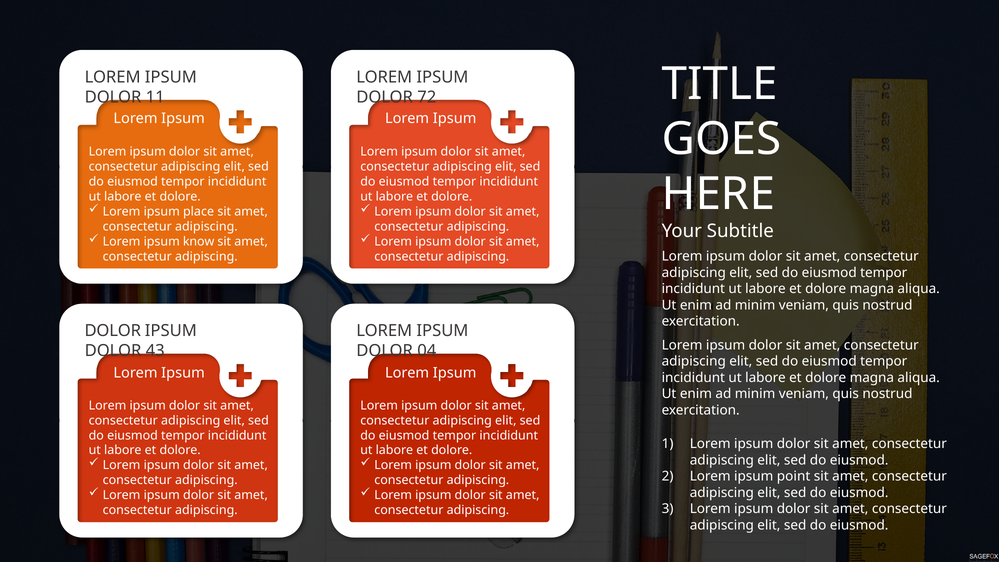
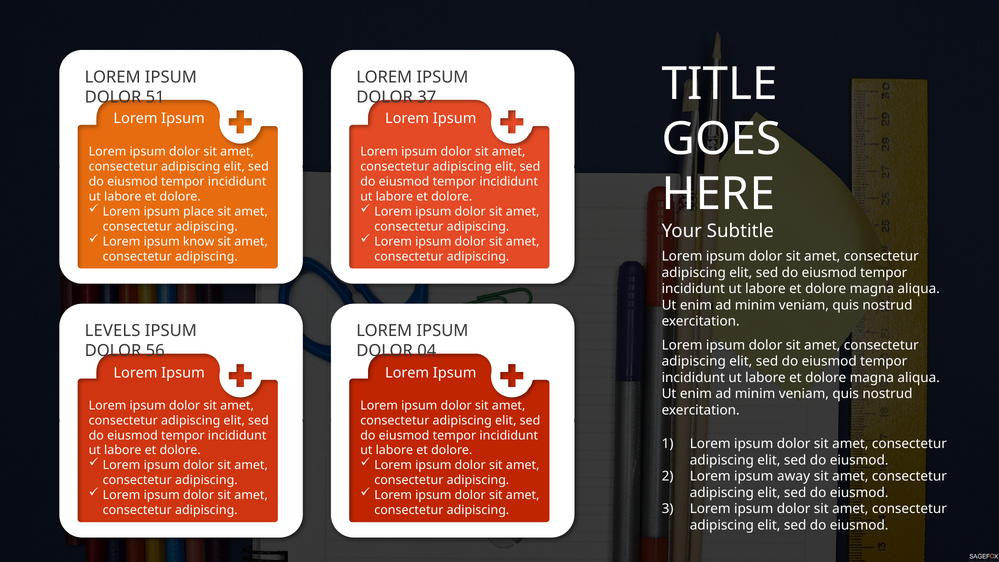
11: 11 -> 51 (155, 97)
72: 72 -> 37 (427, 97)
DOLOR: DOLOR -> LEVELS (113, 331)
43: 43 -> 56 (155, 351)
point: point -> away (794, 476)
